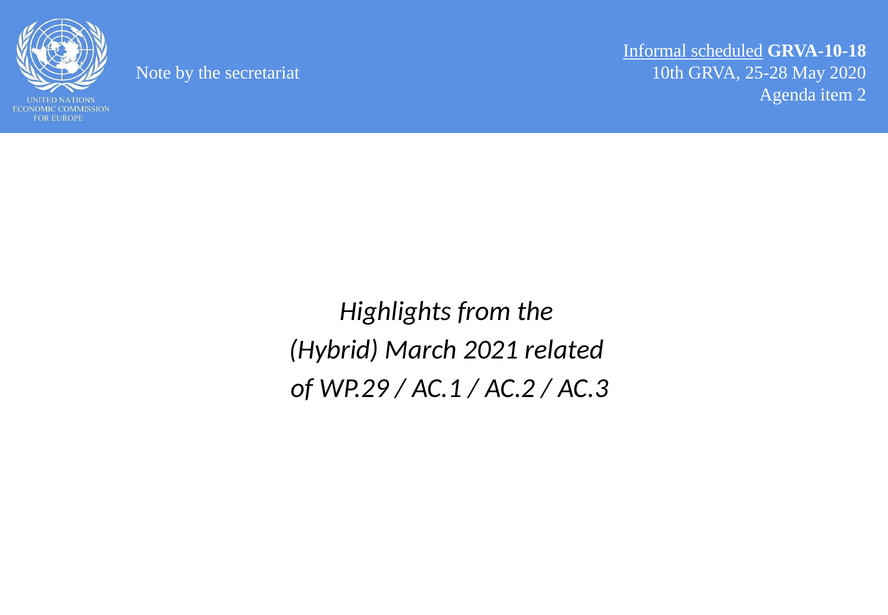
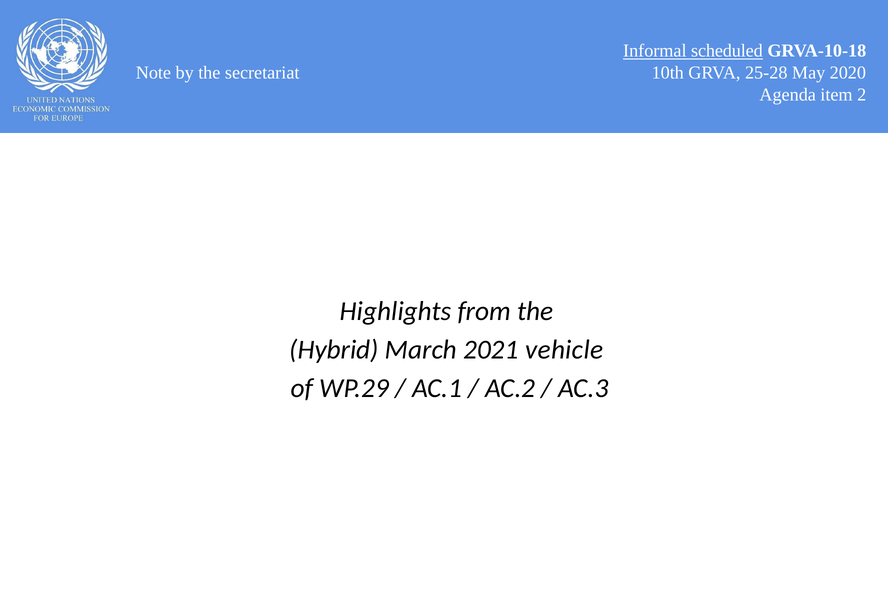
related: related -> vehicle (564, 350)
